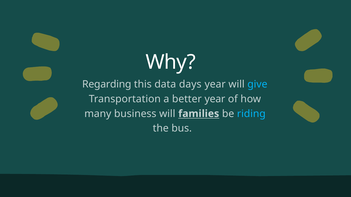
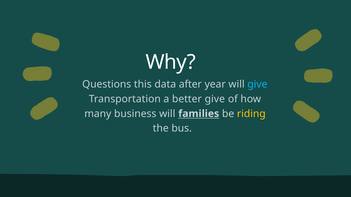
Regarding: Regarding -> Questions (107, 84)
days: days -> after (190, 84)
better year: year -> give (215, 99)
riding colour: light blue -> yellow (251, 114)
